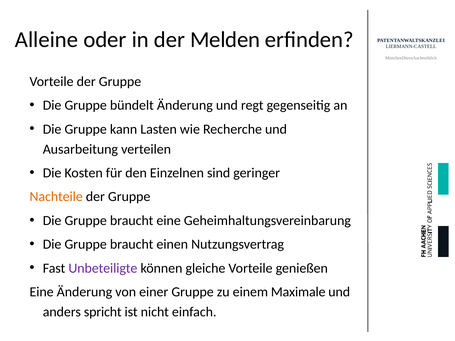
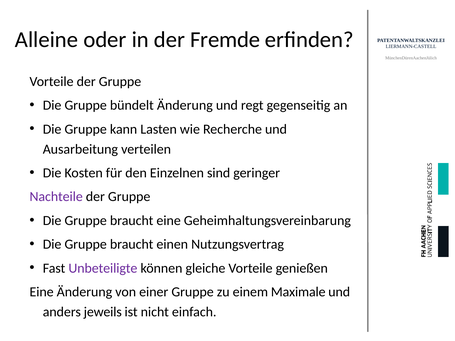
Melden: Melden -> Fremde (225, 40)
Nachteile colour: orange -> purple (56, 197)
spricht: spricht -> jeweils (103, 312)
